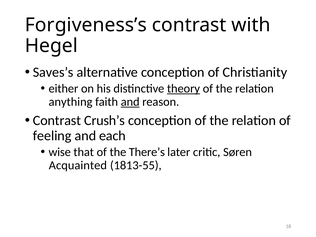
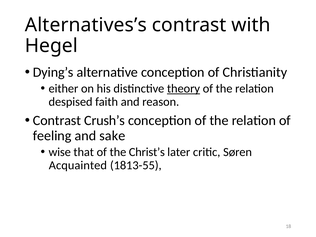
Forgiveness’s: Forgiveness’s -> Alternatives’s (86, 25)
Saves’s: Saves’s -> Dying’s (53, 72)
anything: anything -> despised (71, 102)
and underline: present -> none (130, 102)
each: each -> sake (112, 136)
There’s: There’s -> Christ’s (147, 152)
